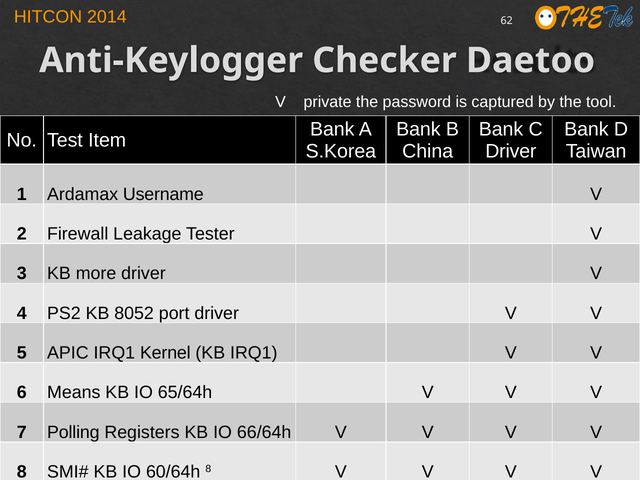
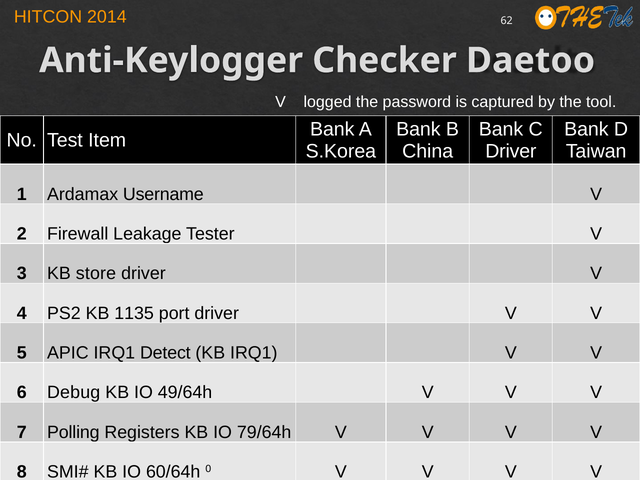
private: private -> logged (328, 102)
more: more -> store (96, 274)
8052: 8052 -> 1135 (134, 313)
Kernel: Kernel -> Detect (165, 353)
Means: Means -> Debug (74, 393)
65/64h: 65/64h -> 49/64h (185, 393)
66/64h: 66/64h -> 79/64h (264, 432)
8: 8 -> 0 (208, 469)
